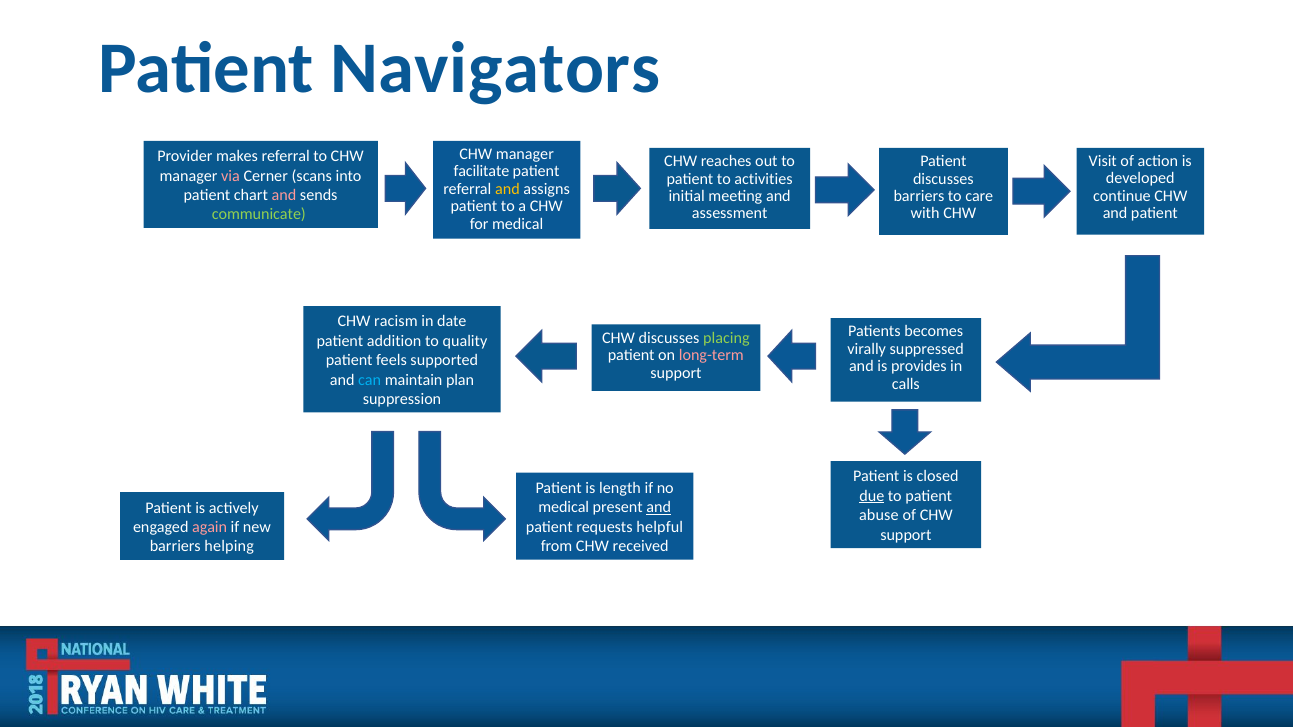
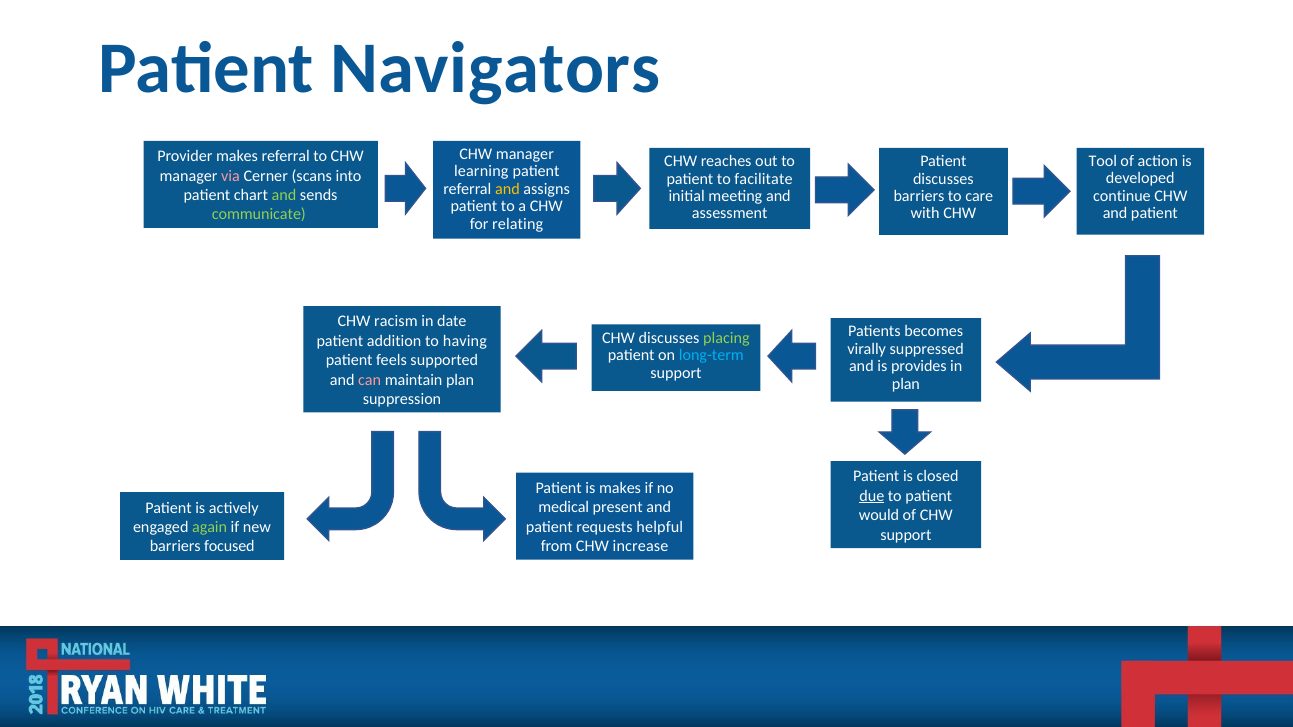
Visit: Visit -> Tool (1103, 161)
facilitate: facilitate -> learning (481, 172)
activities: activities -> facilitate (763, 179)
and colour: pink -> light green (284, 195)
for medical: medical -> relating (518, 224)
quality: quality -> having (465, 341)
long-term colour: pink -> light blue (711, 355)
can colour: light blue -> pink (370, 380)
calls: calls -> plan (906, 384)
is length: length -> makes (620, 488)
and underline: present -> none (659, 508)
abuse: abuse -> would (879, 516)
again colour: pink -> light green (210, 527)
received: received -> increase (641, 547)
helping: helping -> focused (229, 547)
